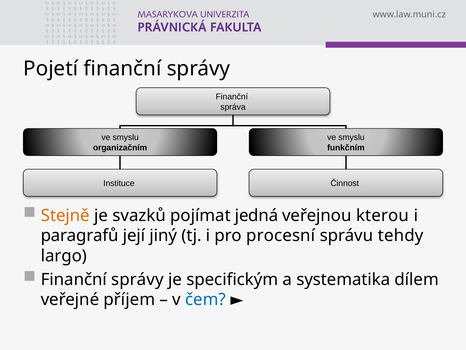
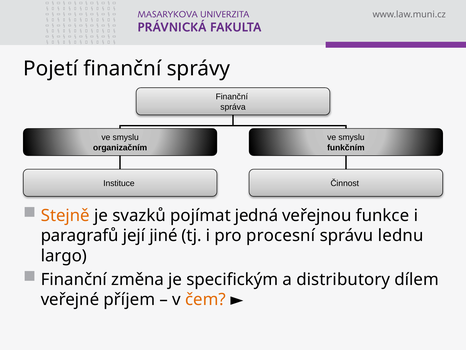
kterou: kterou -> funkce (383, 215)
jiný: jiný -> jiné (163, 235)
tehdy: tehdy -> lednu (401, 235)
správy: správy -> změna (138, 279)
systematika: systematika -> distributory (343, 279)
čem colour: blue -> orange (206, 299)
